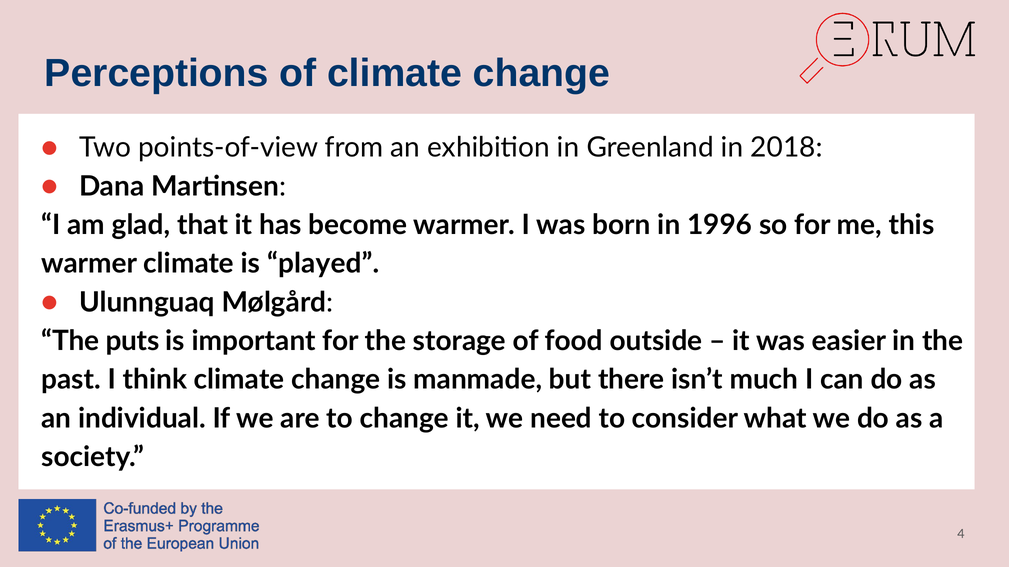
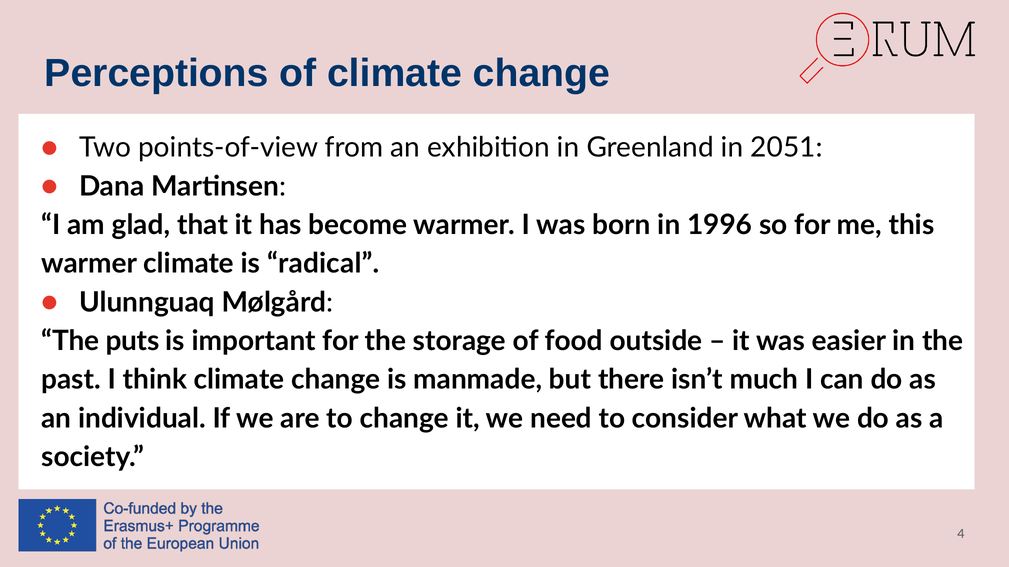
2018: 2018 -> 2051 (787, 148)
played: played -> radical (323, 264)
